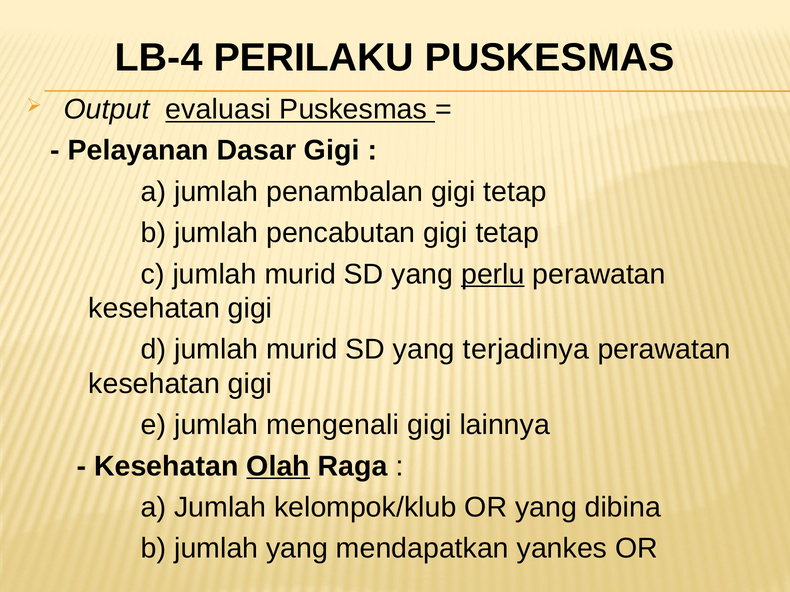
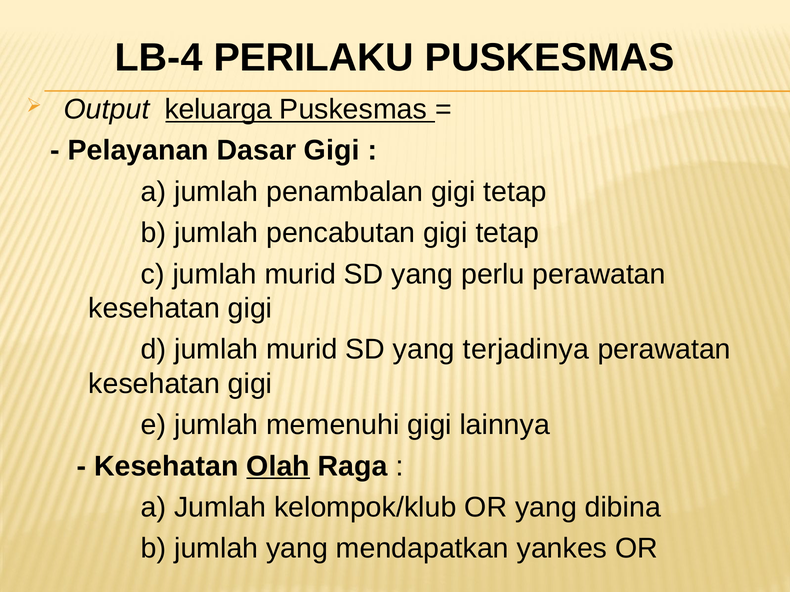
evaluasi: evaluasi -> keluarga (219, 109)
perlu underline: present -> none (493, 274)
mengenali: mengenali -> memenuhi (333, 425)
